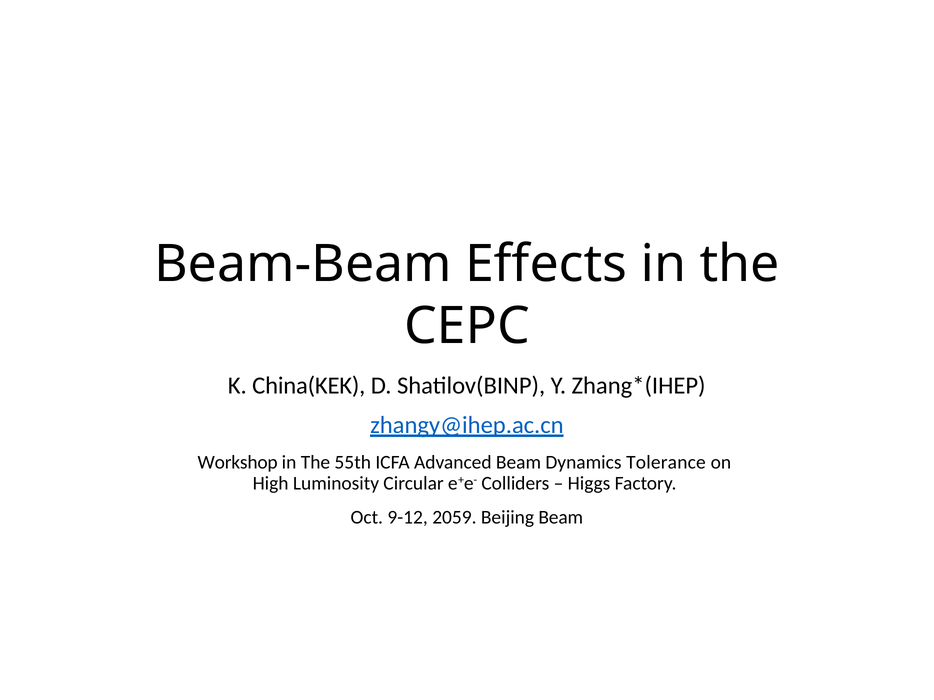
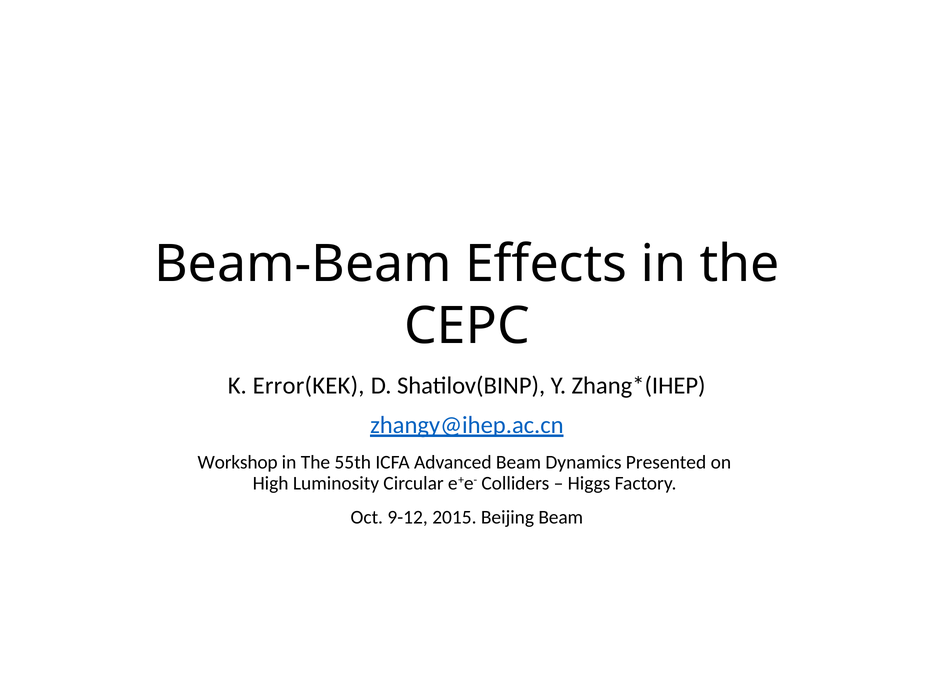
China(KEK: China(KEK -> Error(KEK (309, 386)
Tolerance: Tolerance -> Presented (666, 462)
2059: 2059 -> 2015 (454, 518)
